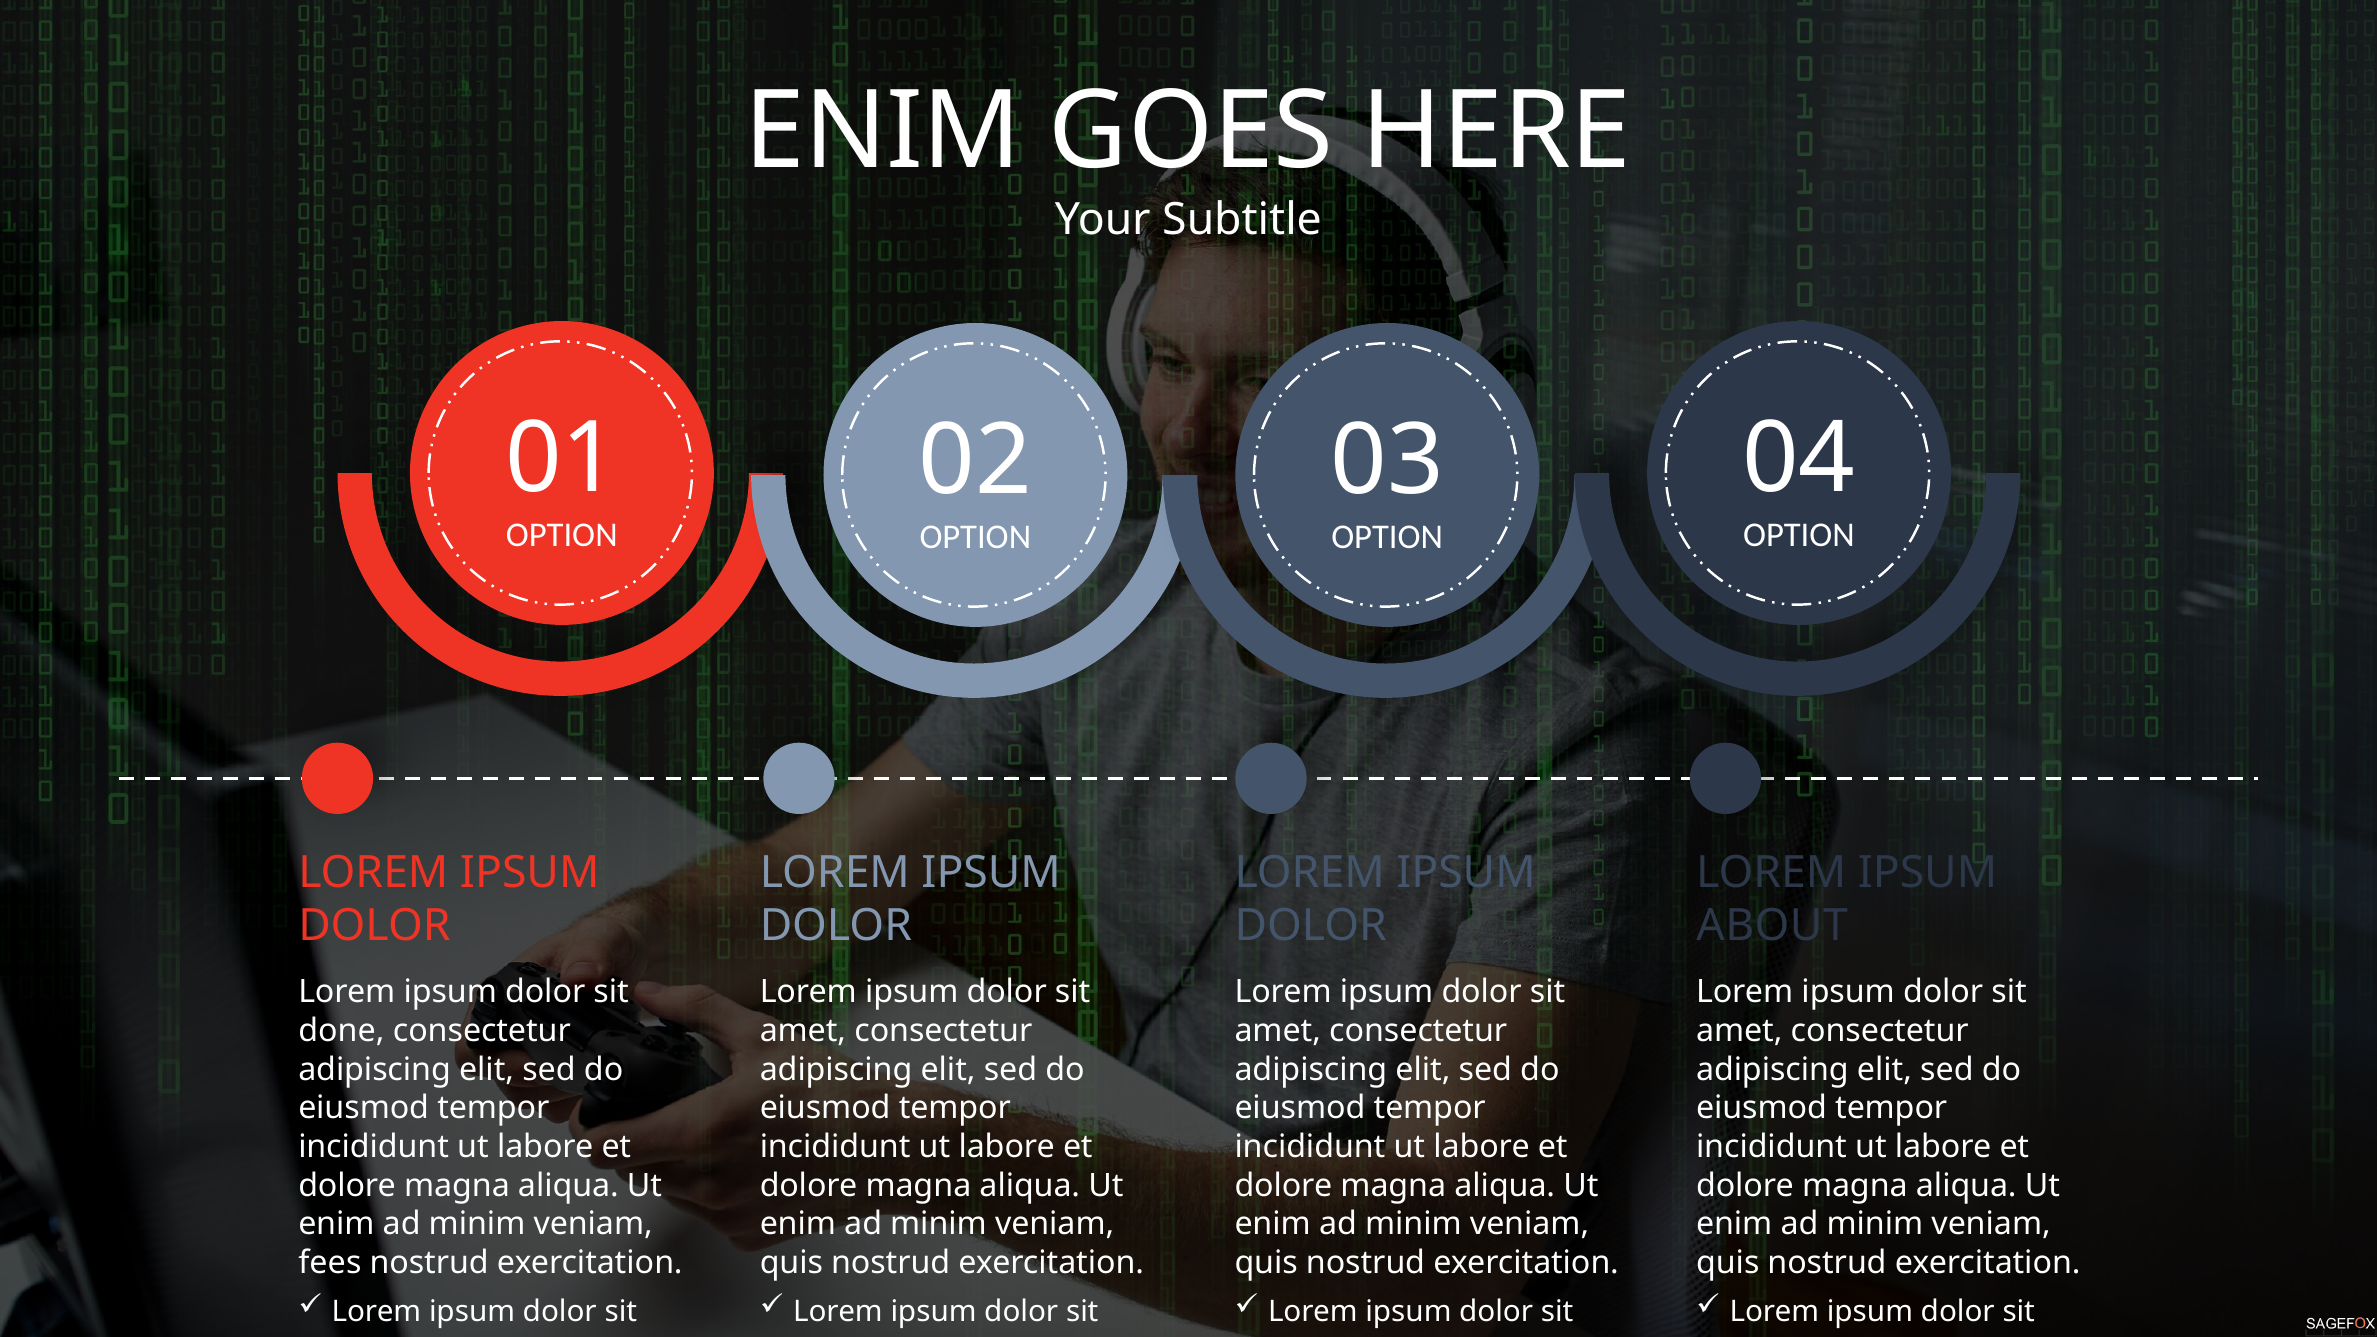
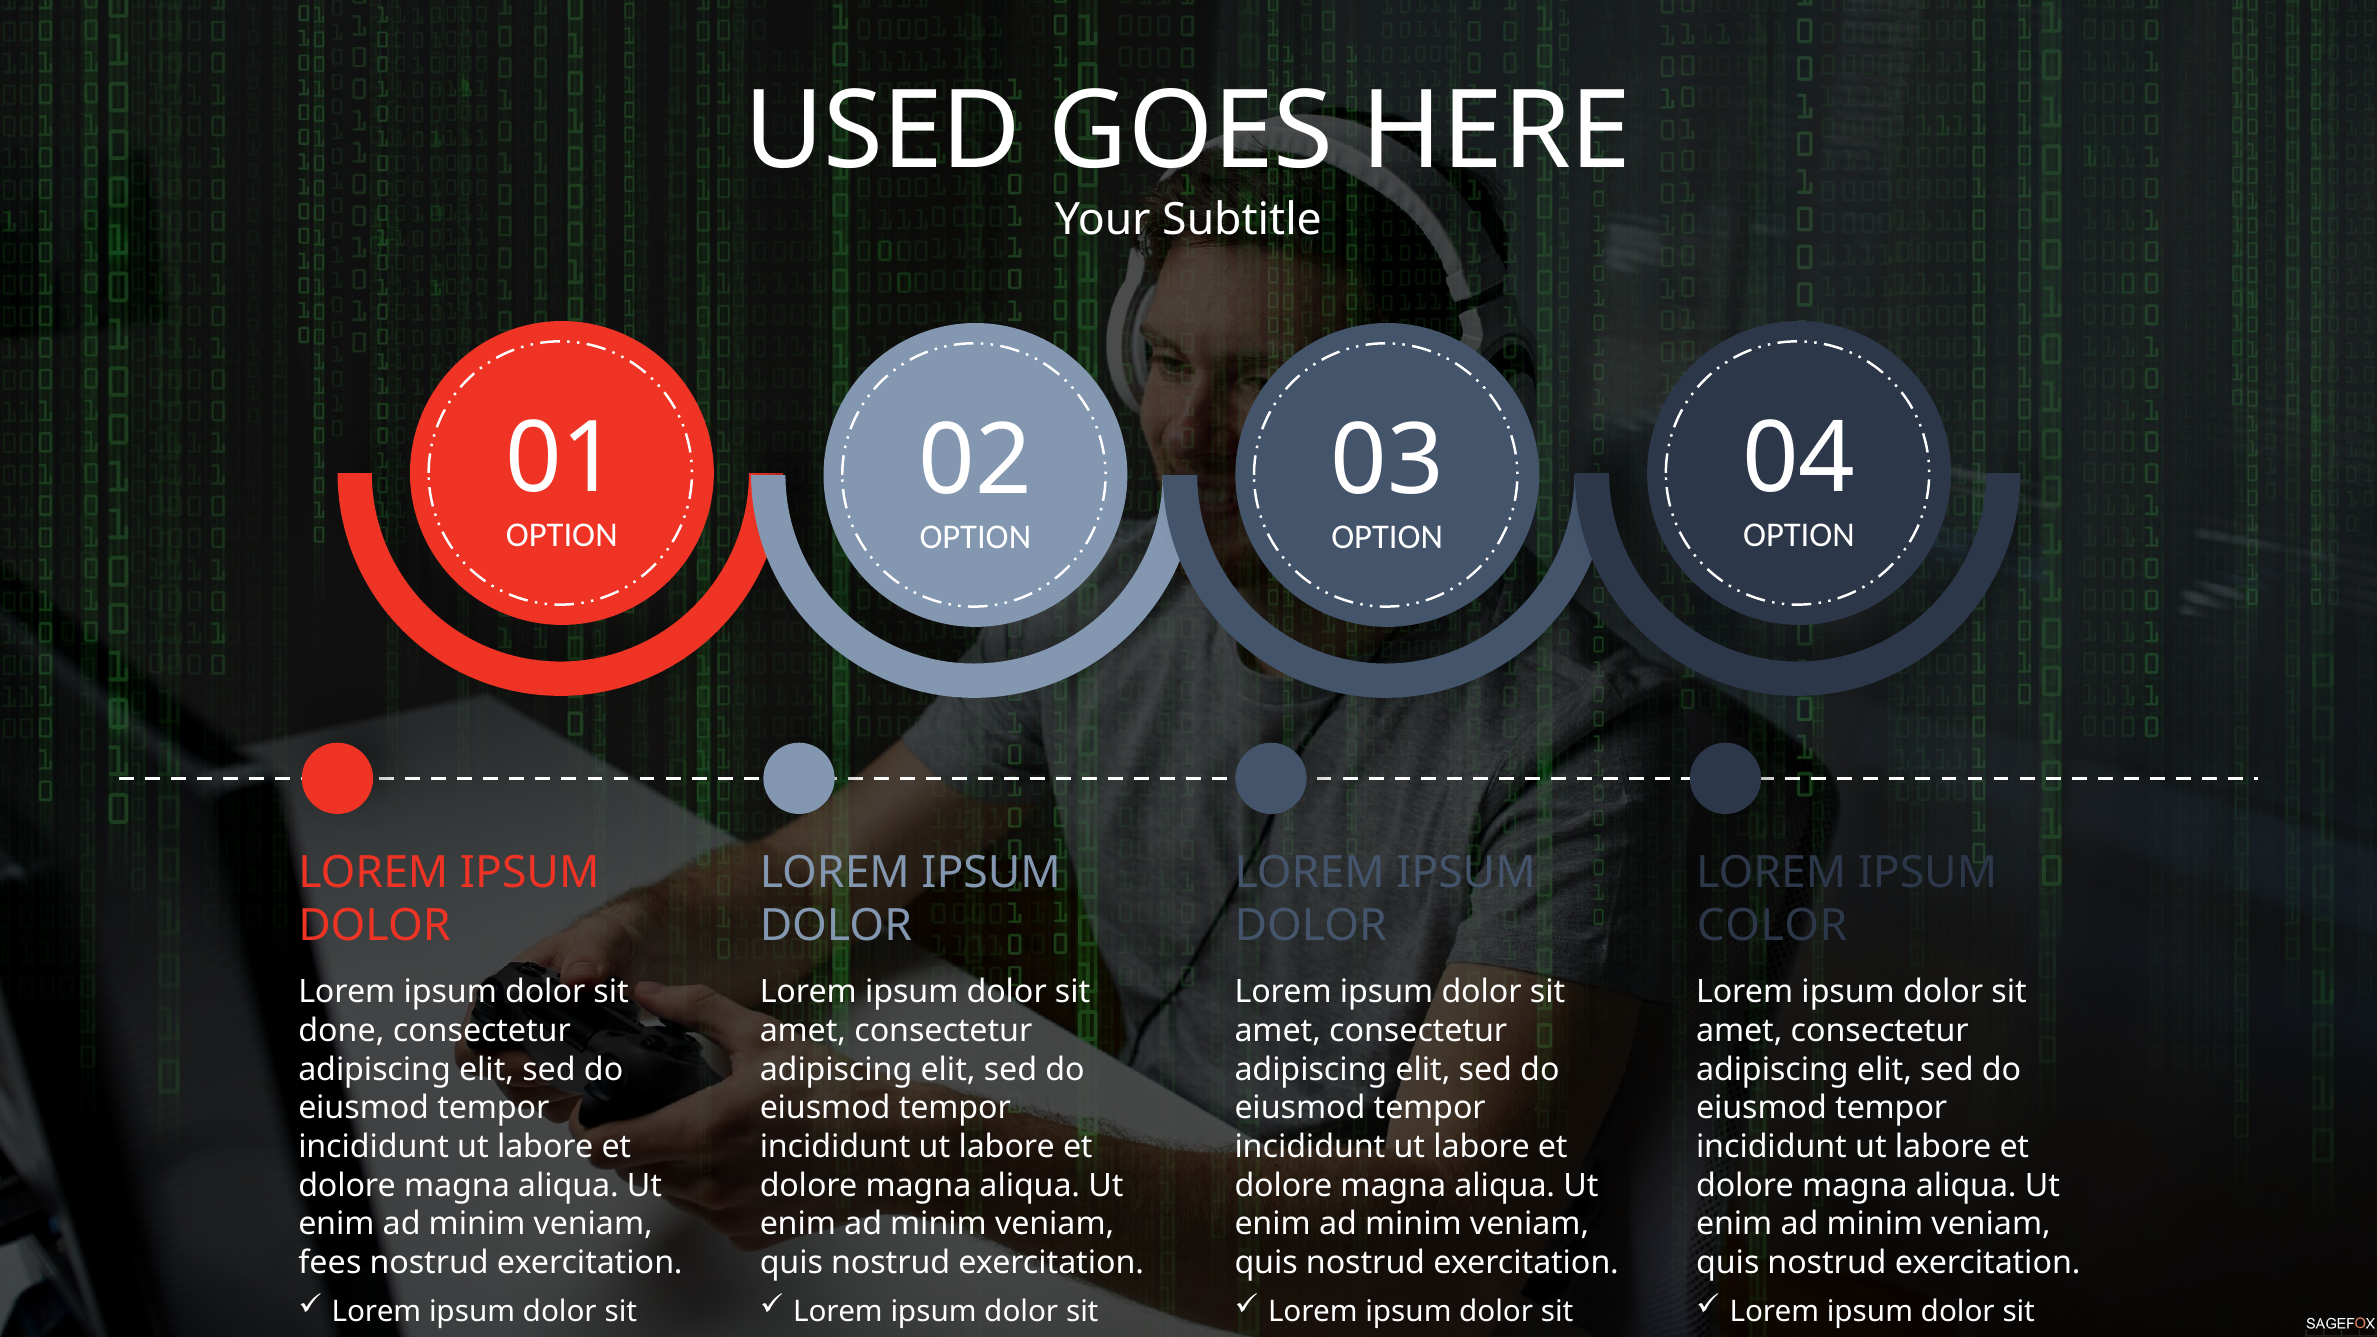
ENIM: ENIM -> USED (883, 132)
ABOUT: ABOUT -> COLOR (1772, 926)
